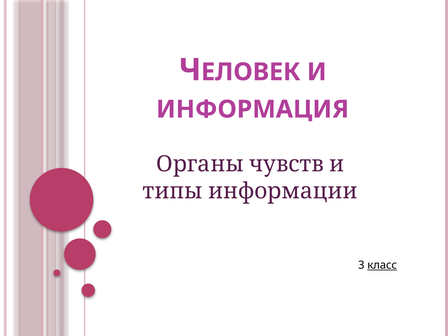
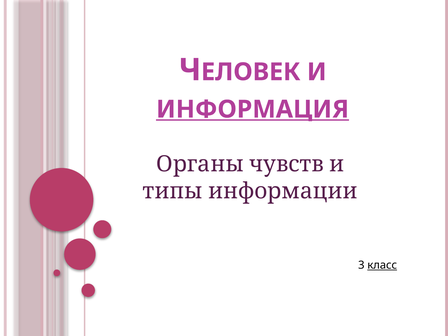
ИНФОРМАЦИЯ underline: none -> present (253, 109)
